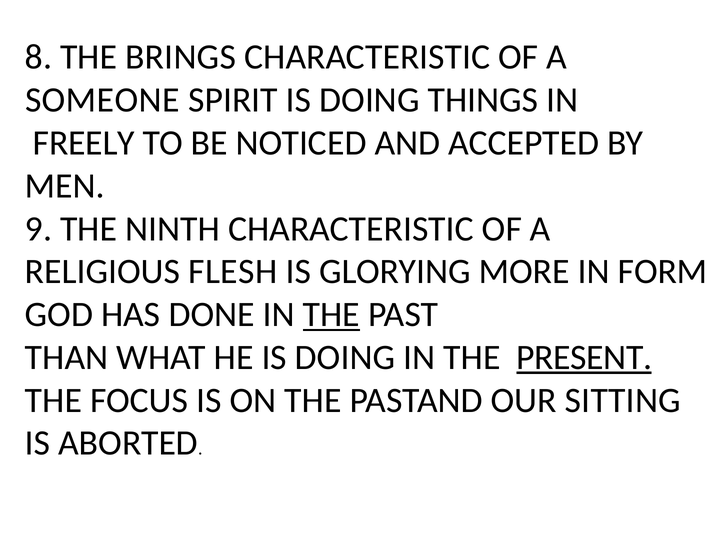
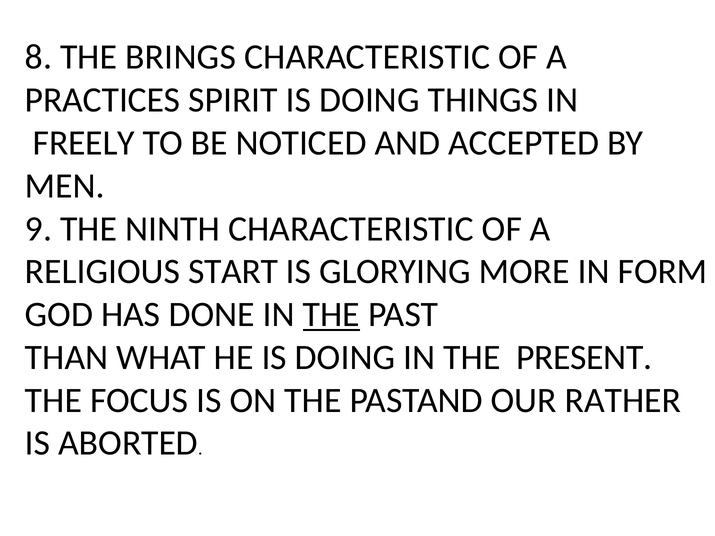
SOMEONE: SOMEONE -> PRACTICES (103, 100)
FLESH: FLESH -> START (233, 272)
PRESENT underline: present -> none (584, 358)
SITTING: SITTING -> RATHER (623, 400)
